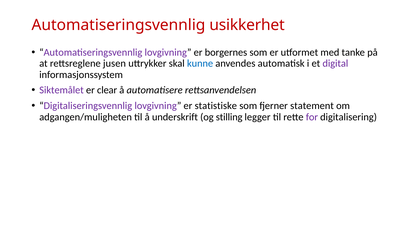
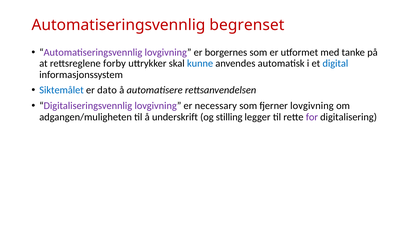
usikkerhet: usikkerhet -> begrenset (247, 25)
jusen: jusen -> forby (114, 64)
digital colour: purple -> blue (335, 64)
Siktemålet colour: purple -> blue (62, 90)
clear: clear -> dato (107, 90)
statistiske: statistiske -> necessary (216, 106)
fjerner statement: statement -> lovgivning (312, 106)
